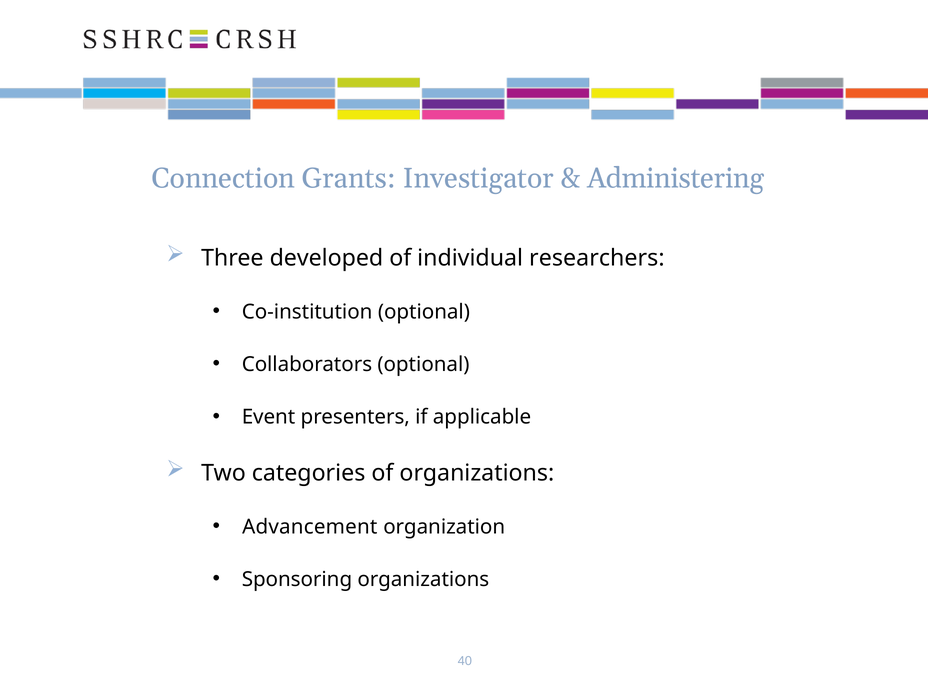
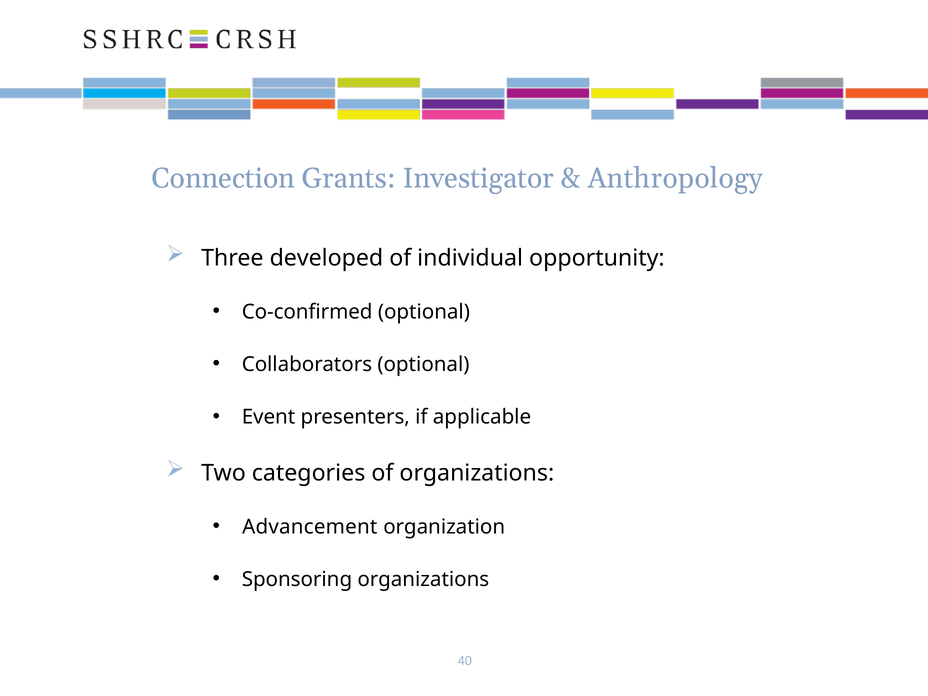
Administering: Administering -> Anthropology (675, 178)
researchers: researchers -> opportunity (597, 258)
Co-institution: Co-institution -> Co-confirmed (307, 312)
